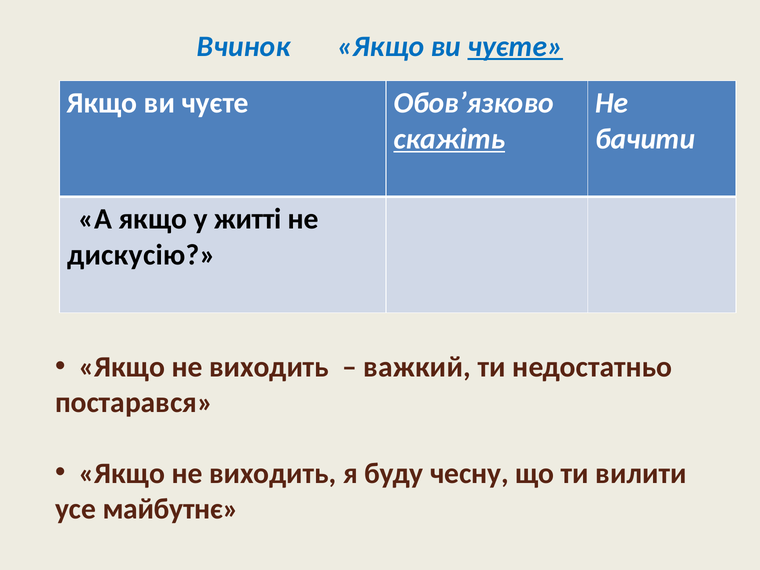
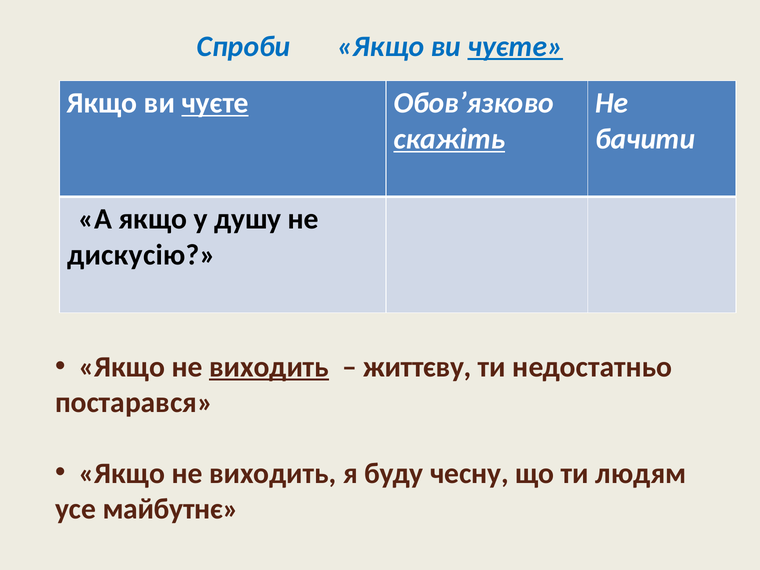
Вчинок: Вчинок -> Спроби (244, 46)
чуєте underline: none -> present (215, 103)
житті: житті -> душу (248, 219)
виходить underline: none -> present (269, 367)
важкий: важкий -> життєву (417, 367)
вилити: вилити -> людям (641, 473)
